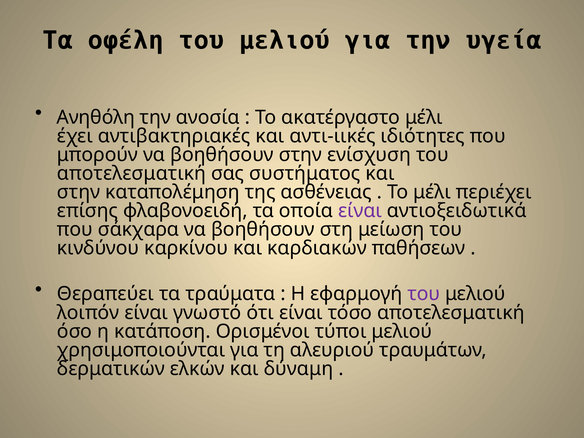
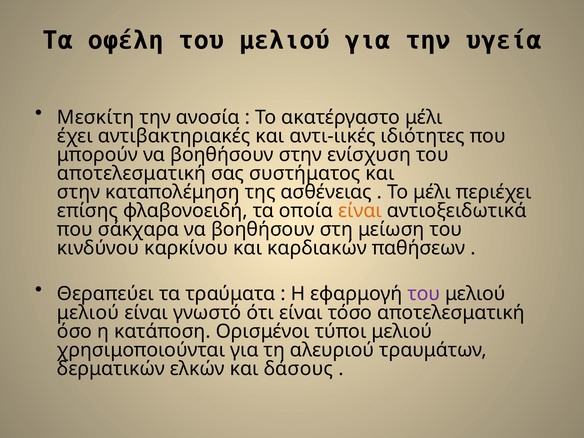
Ανηθόλη: Ανηθόλη -> Μεσκίτη (96, 117)
είναι colour: purple -> orange (360, 211)
λοιπόν: λοιπόν -> μελιού (88, 313)
δύναμη: δύναμη -> δάσους (298, 369)
